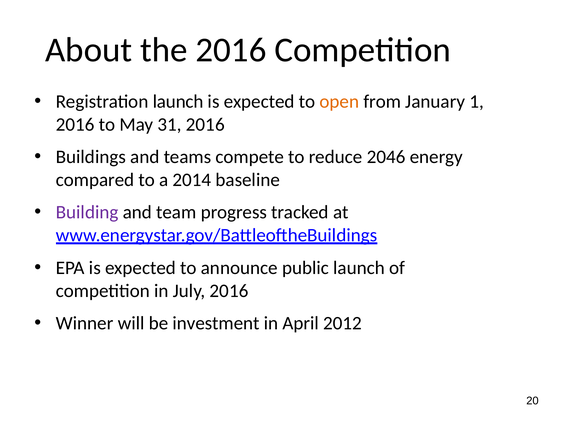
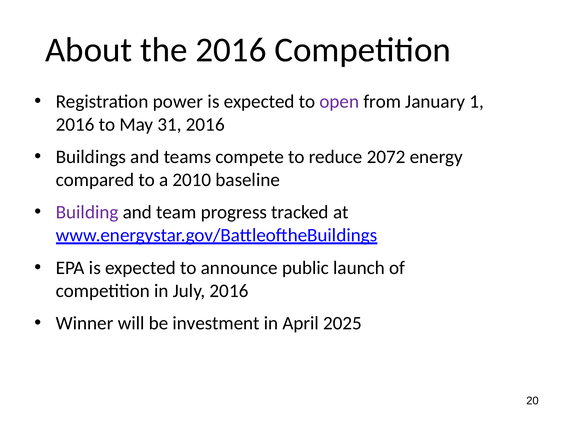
Registration launch: launch -> power (178, 102)
open colour: orange -> purple (339, 102)
2046: 2046 -> 2072 (386, 157)
2014: 2014 -> 2010 (192, 180)
2012: 2012 -> 2025 (343, 324)
